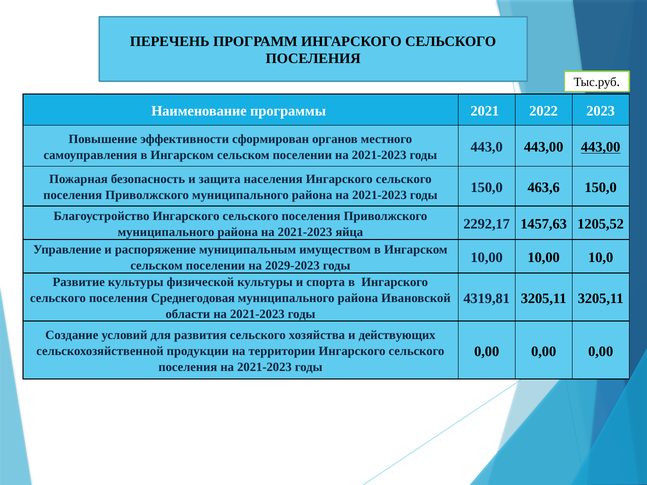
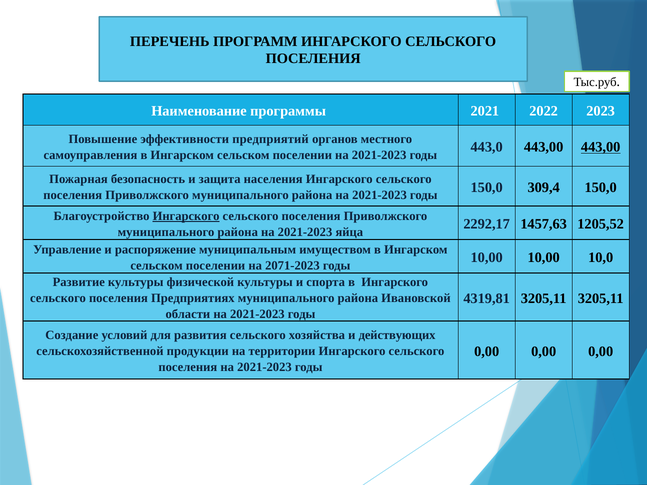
сформирован: сформирован -> предприятий (271, 139)
463,6: 463,6 -> 309,4 (544, 188)
Ингарского underline: none -> present (186, 216)
2029-2023: 2029-2023 -> 2071-2023 (292, 266)
Среднегодовая: Среднегодовая -> Предприятиях (193, 298)
